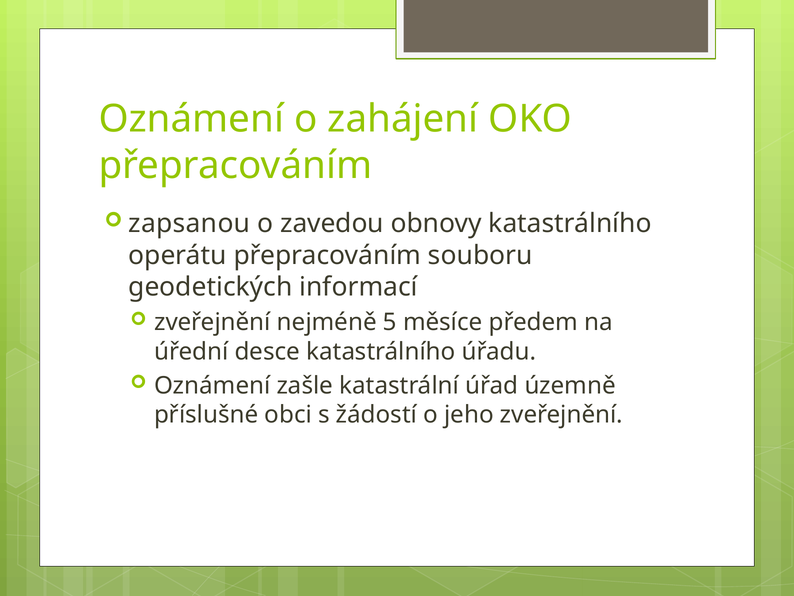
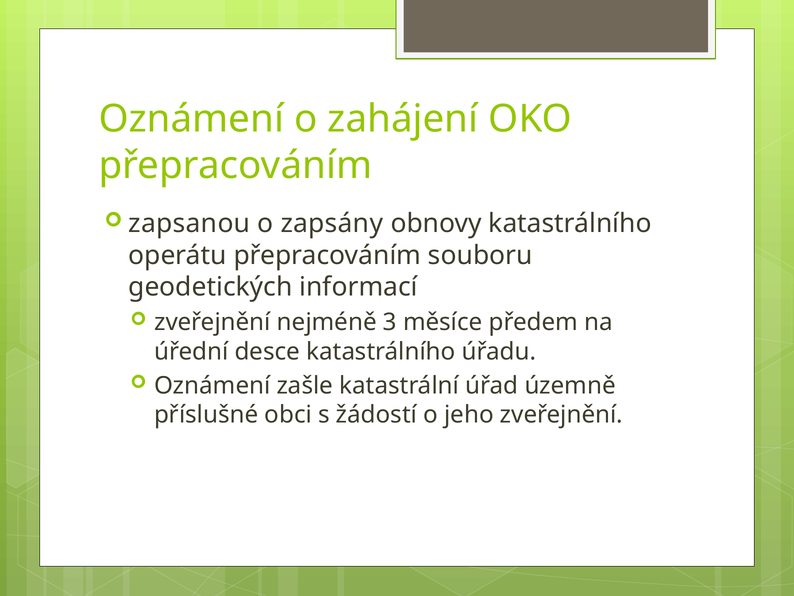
zavedou: zavedou -> zapsány (332, 223)
5: 5 -> 3 (390, 322)
